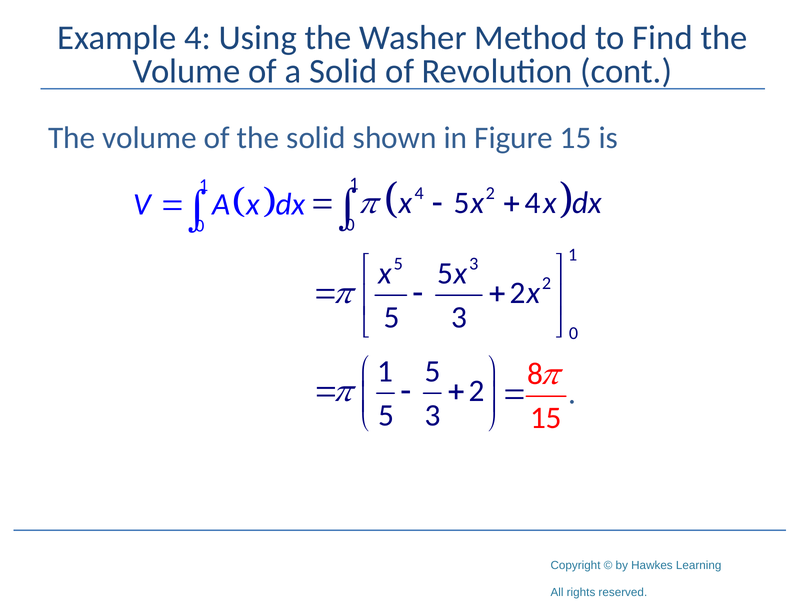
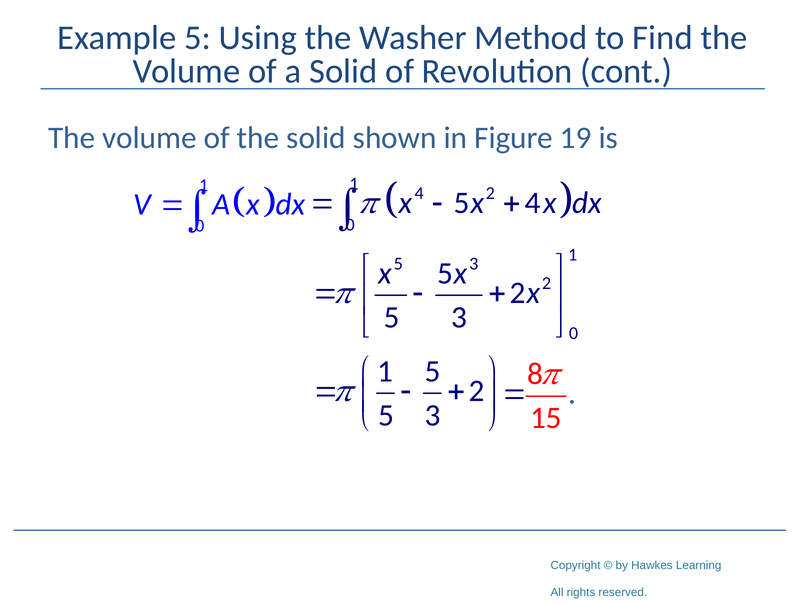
Example 4: 4 -> 5 (197, 38)
Figure 15: 15 -> 19 (576, 138)
